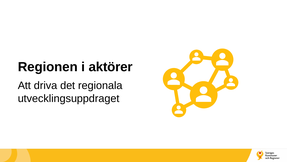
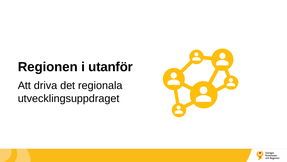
aktörer: aktörer -> utanför (111, 67)
